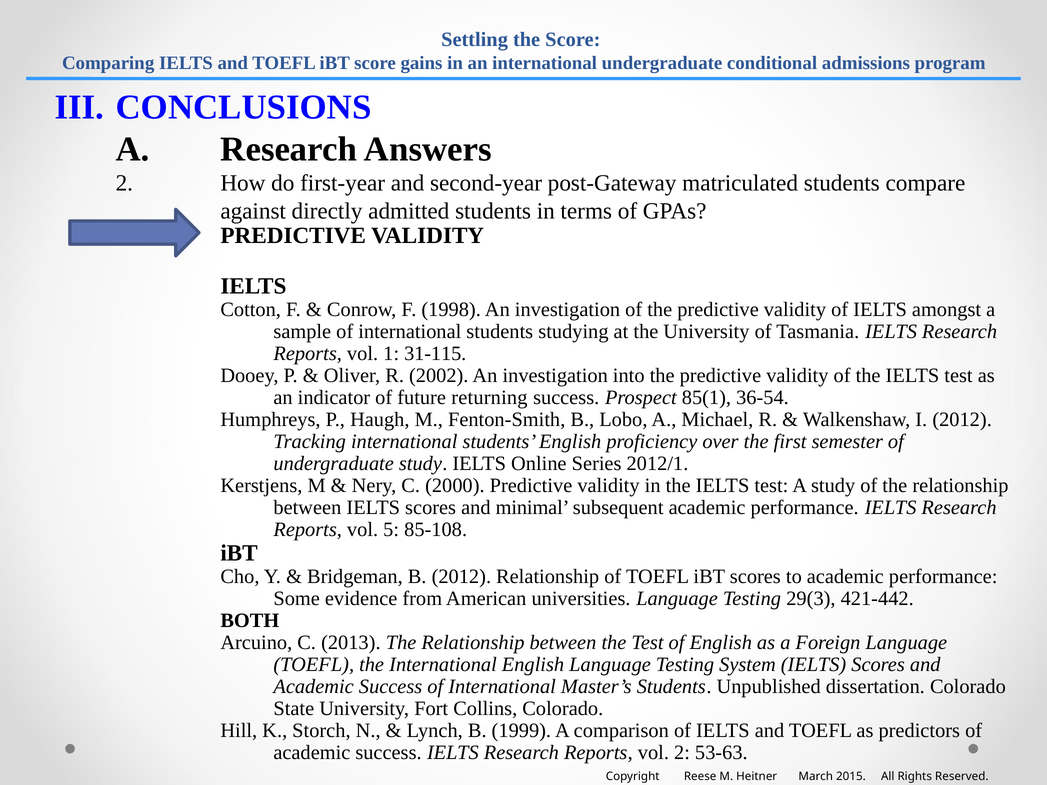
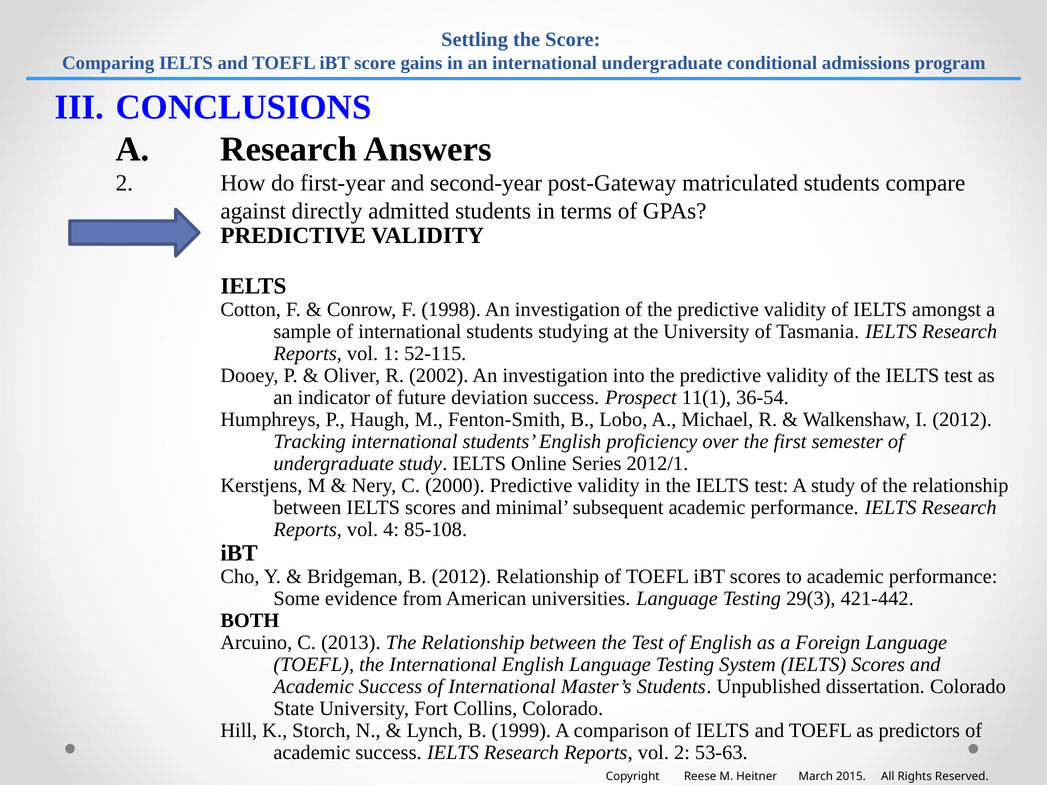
31-115: 31-115 -> 52-115 (435, 354)
returning: returning -> deviation (489, 398)
85(1: 85(1 -> 11(1 (706, 398)
5: 5 -> 4 (391, 530)
